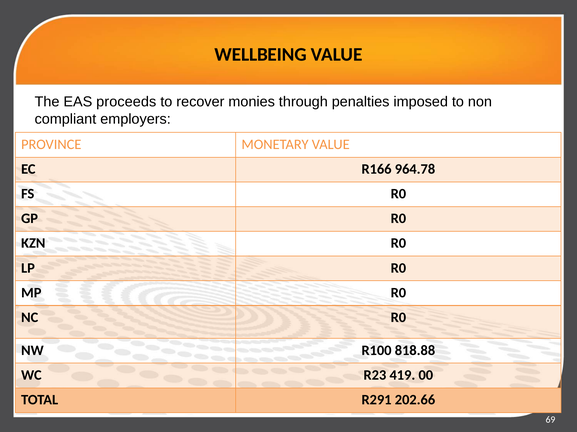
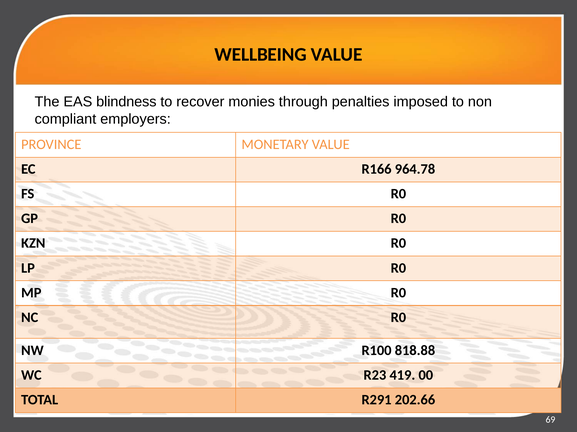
proceeds: proceeds -> blindness (126, 102)
